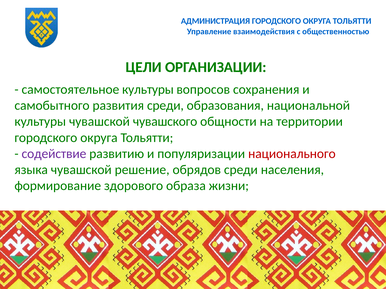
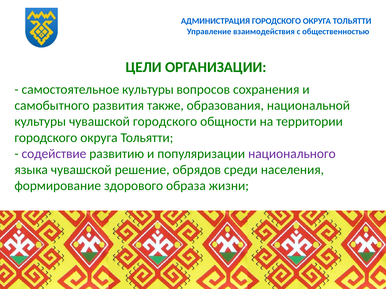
развития среди: среди -> также (165, 106)
чувашской чувашского: чувашского -> городского (165, 122)
национального colour: red -> purple (292, 154)
